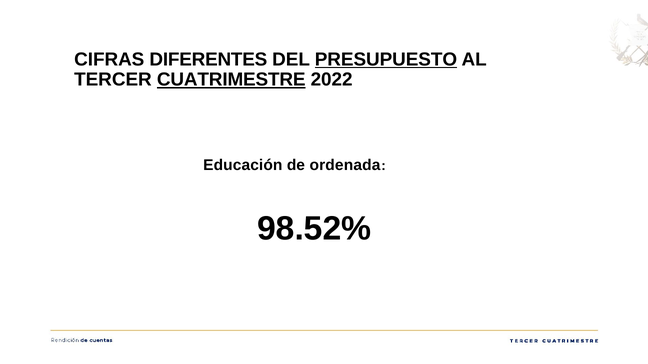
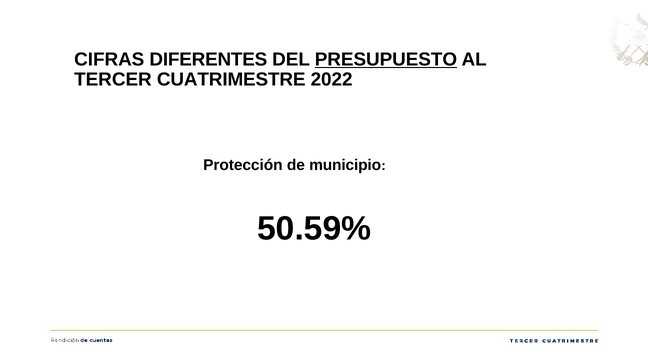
CUATRIMESTRE underline: present -> none (231, 80)
Educación: Educación -> Protección (243, 166)
ordenada: ordenada -> municipio (345, 166)
98.52%: 98.52% -> 50.59% (314, 229)
